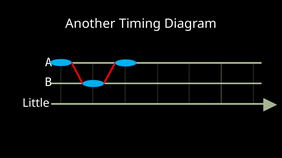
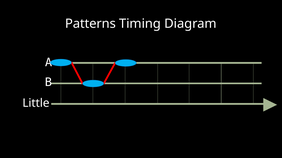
Another: Another -> Patterns (90, 24)
